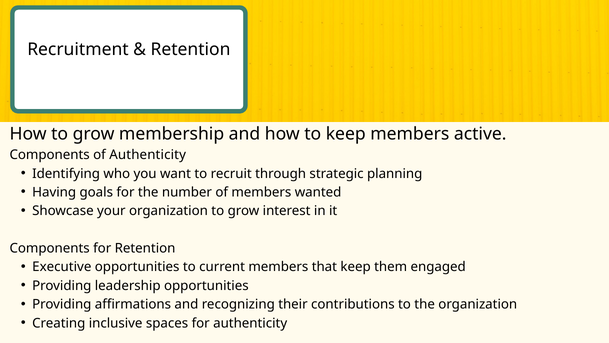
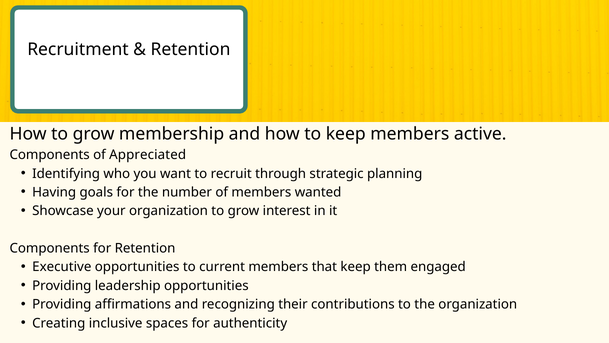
of Authenticity: Authenticity -> Appreciated (148, 155)
